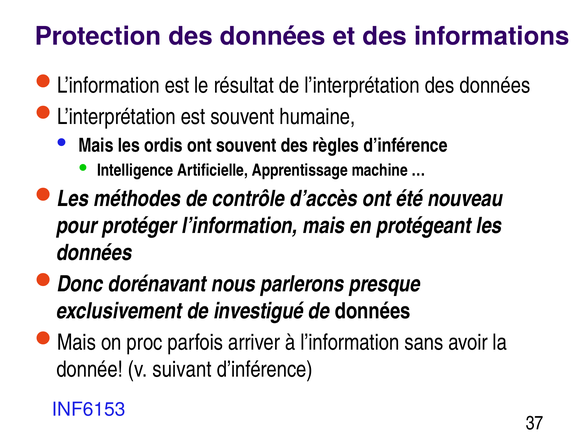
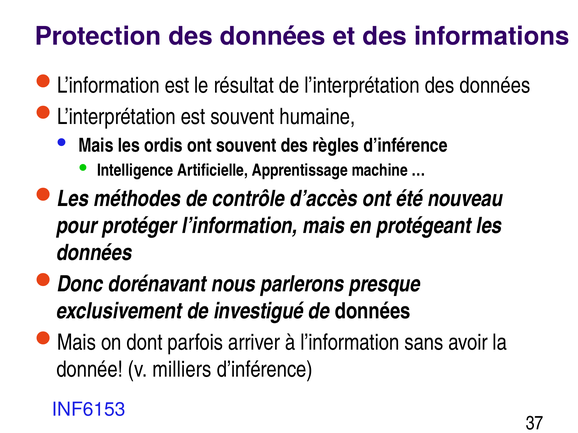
proc: proc -> dont (145, 343)
suivant: suivant -> milliers (182, 370)
